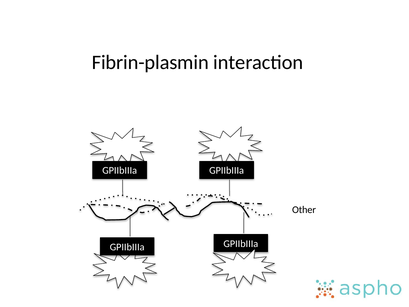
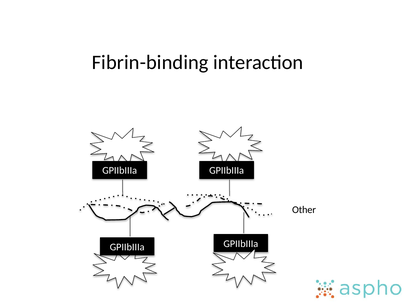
Fibrin-plasmin: Fibrin-plasmin -> Fibrin-binding (150, 62)
